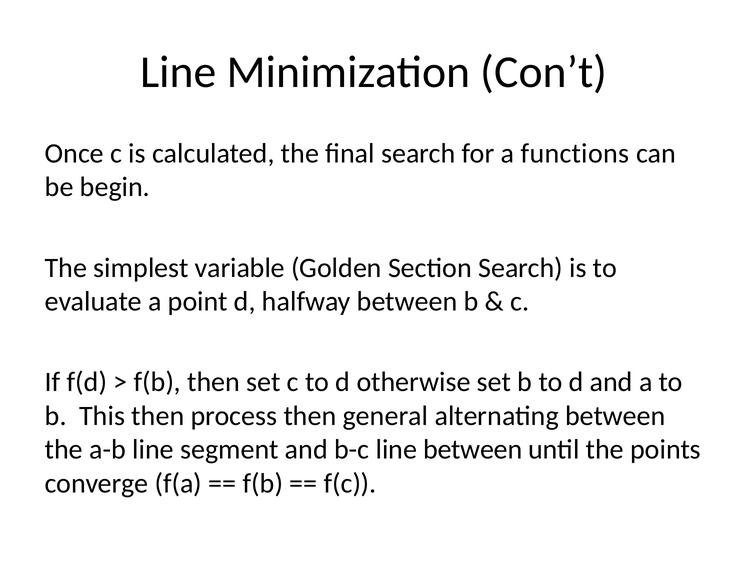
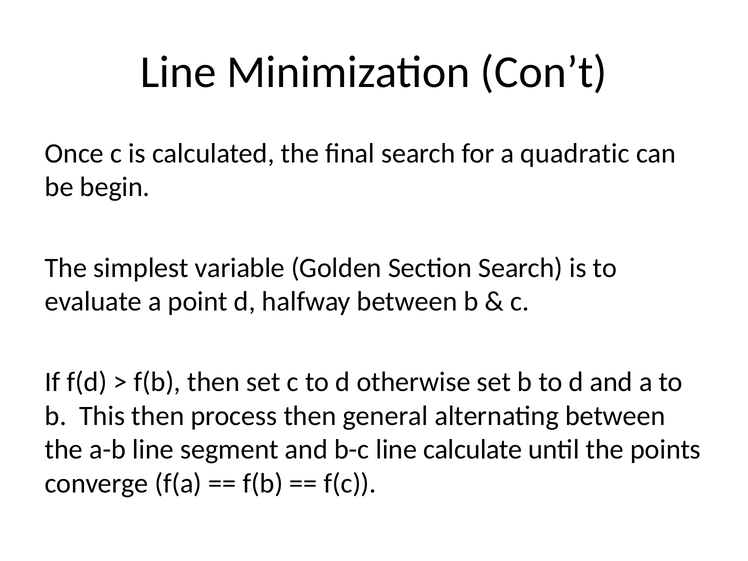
functions: functions -> quadratic (575, 153)
line between: between -> calculate (473, 450)
